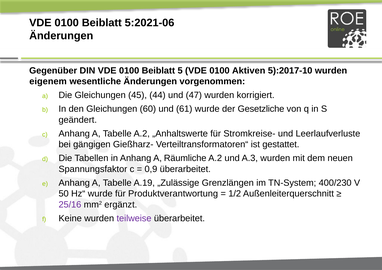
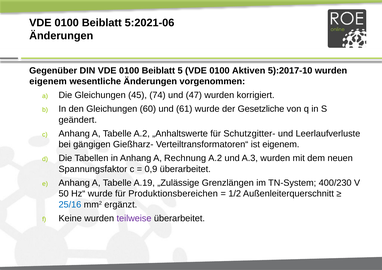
44: 44 -> 74 (157, 95)
Stromkreise-: Stromkreise- -> Schutzgitter- (249, 134)
ist gestattet: gestattet -> eigenem (281, 145)
Räumliche: Räumliche -> Rechnung (185, 158)
Produktverantwortung: Produktverantwortung -> Produktionsbereichen (173, 194)
25/16 colour: purple -> blue (70, 205)
